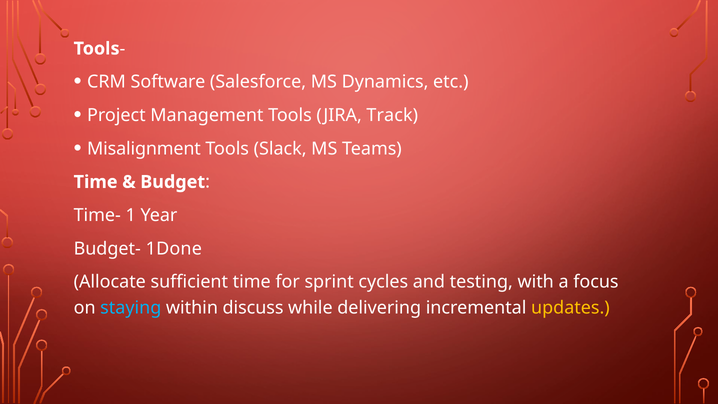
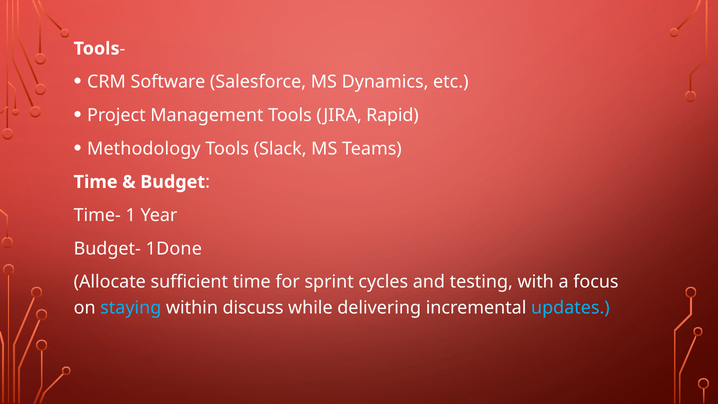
Track: Track -> Rapid (392, 115)
Misalignment: Misalignment -> Methodology (144, 149)
updates colour: yellow -> light blue (570, 308)
